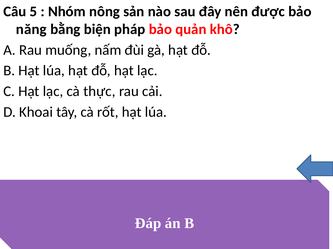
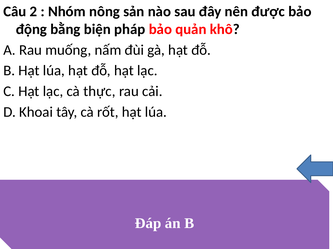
5: 5 -> 2 (33, 12)
năng: năng -> động (31, 29)
